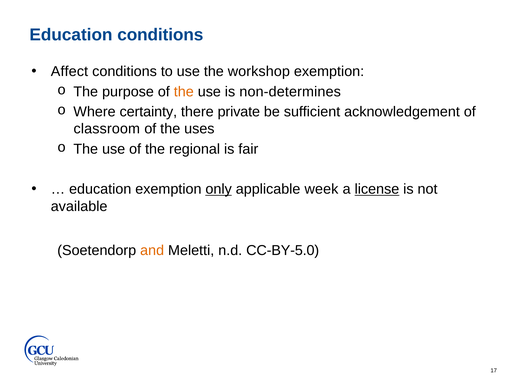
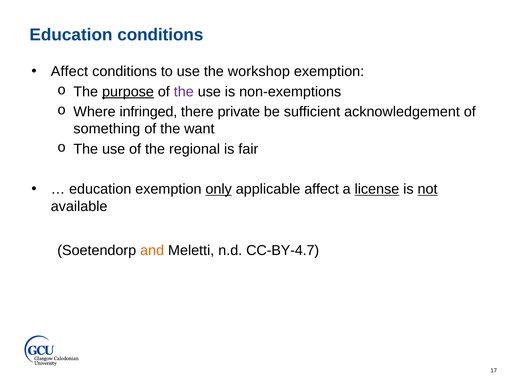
purpose underline: none -> present (128, 92)
the colour: orange -> purple (184, 92)
non-determines: non-determines -> non-exemptions (290, 92)
certainty: certainty -> infringed (148, 112)
classroom: classroom -> something (107, 129)
uses: uses -> want (199, 129)
applicable week: week -> affect (322, 189)
not underline: none -> present (428, 189)
CC-BY-5.0: CC-BY-5.0 -> CC-BY-4.7 (283, 250)
